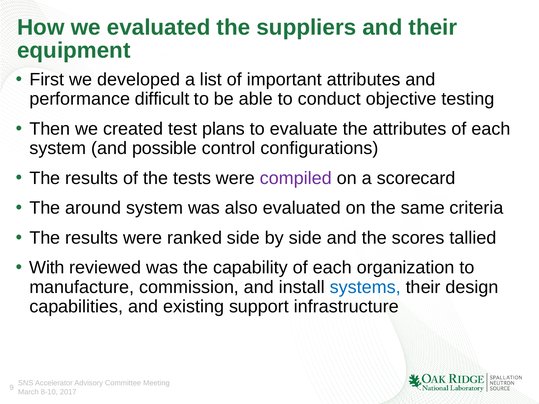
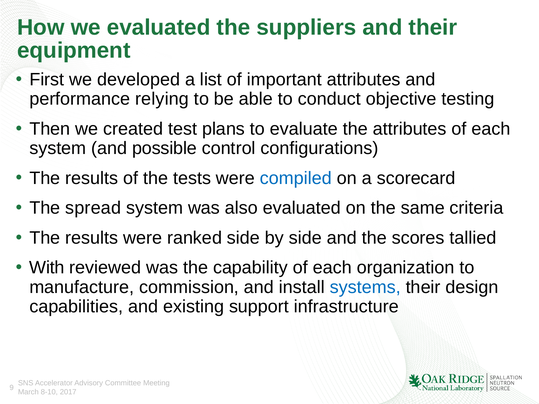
difficult: difficult -> relying (162, 99)
compiled colour: purple -> blue (296, 178)
around: around -> spread (93, 208)
